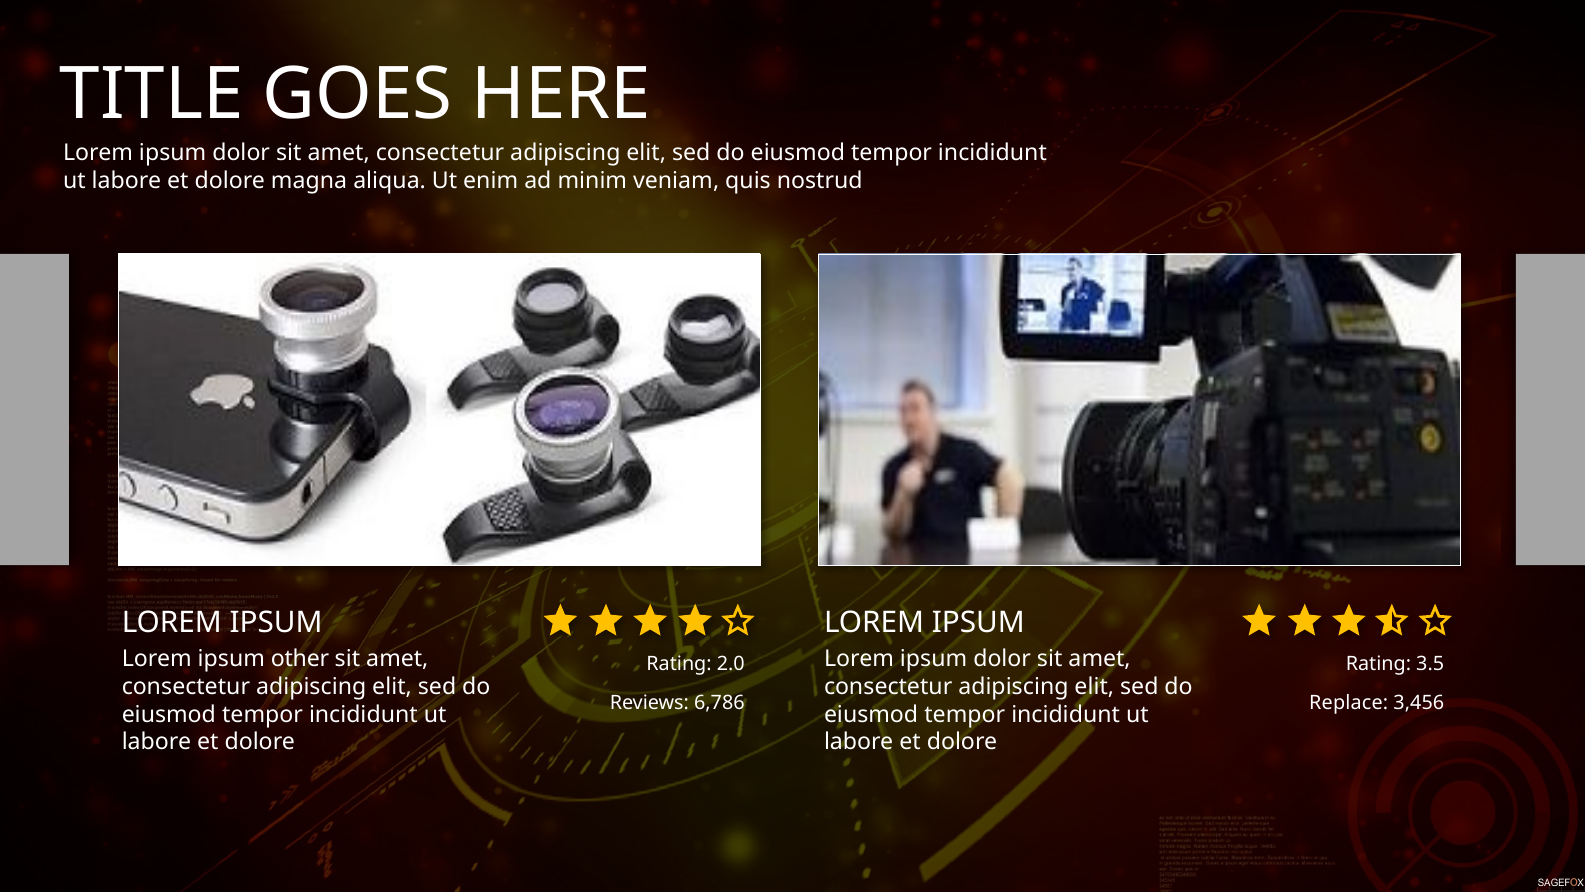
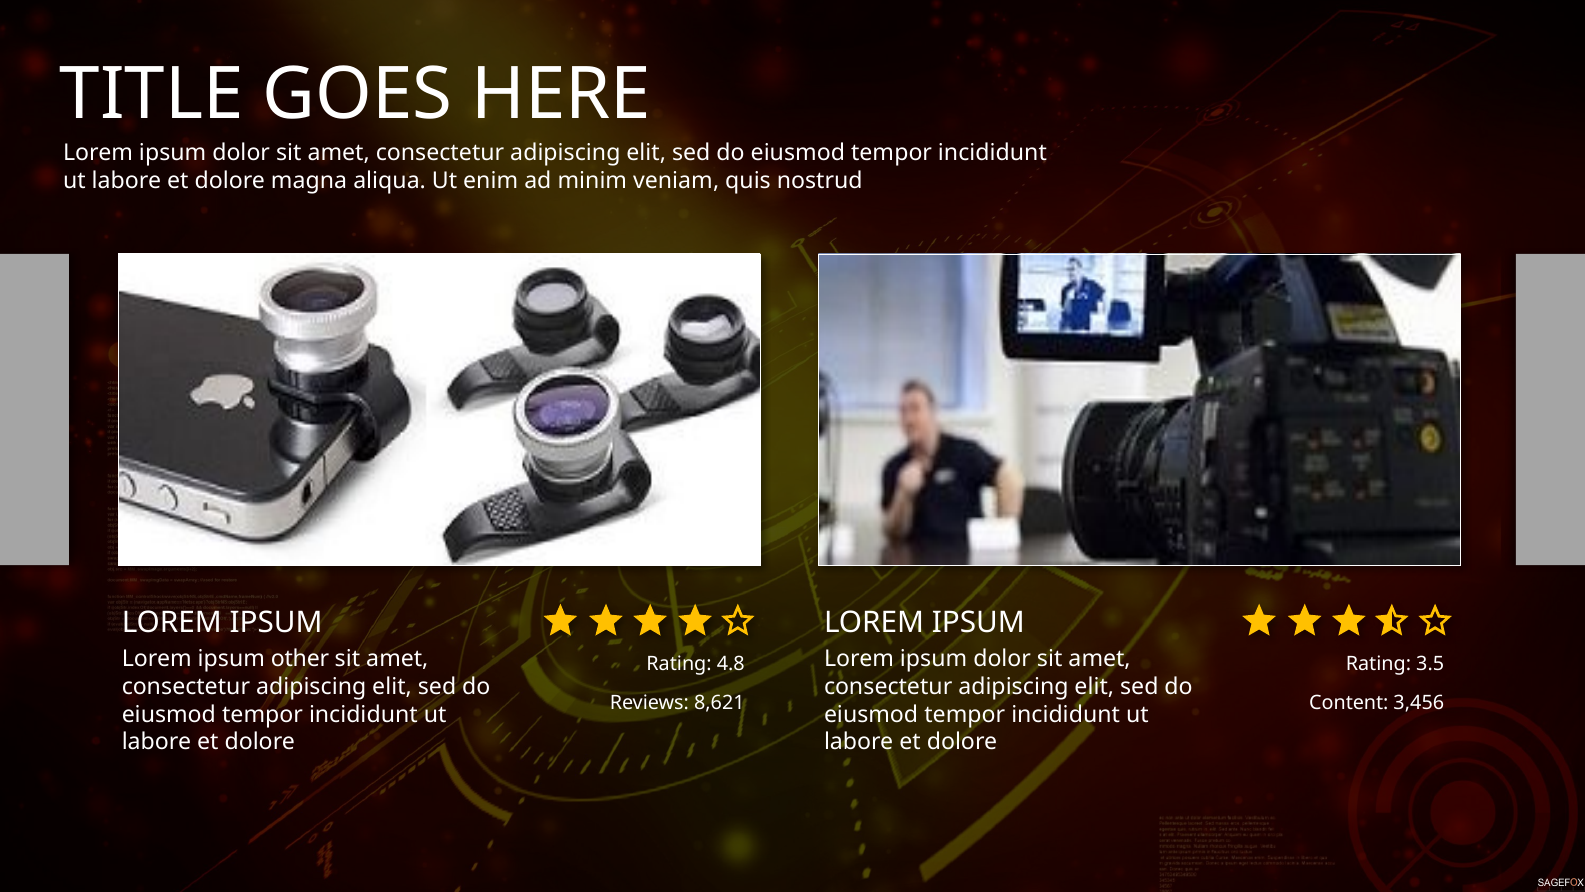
2.0: 2.0 -> 4.8 (731, 663)
6,786: 6,786 -> 8,621 (719, 703)
Replace: Replace -> Content (1349, 703)
